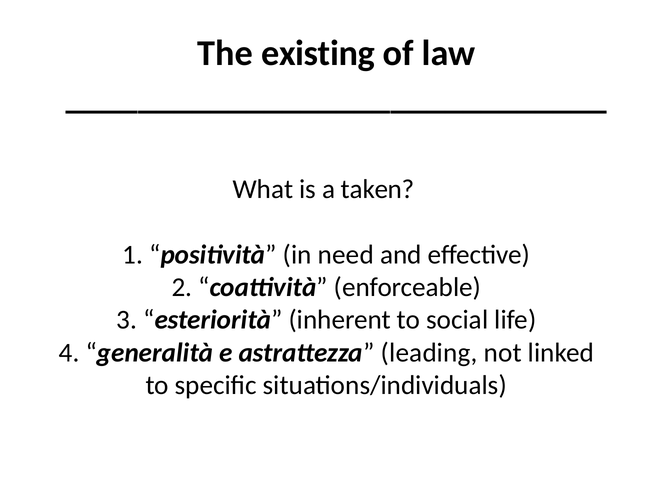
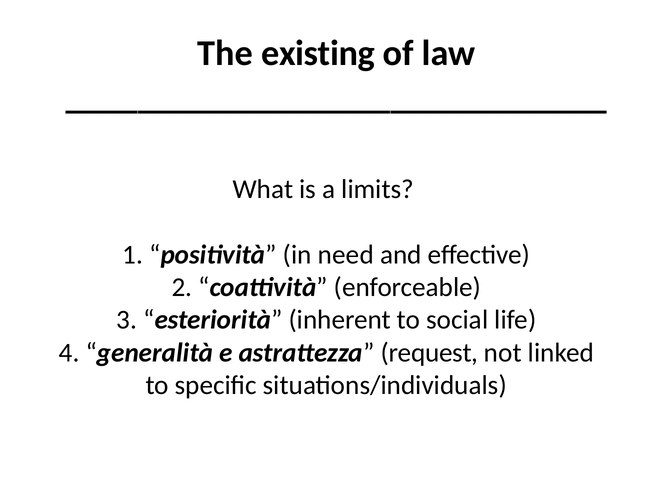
taken: taken -> limits (378, 189)
leading: leading -> request (429, 352)
